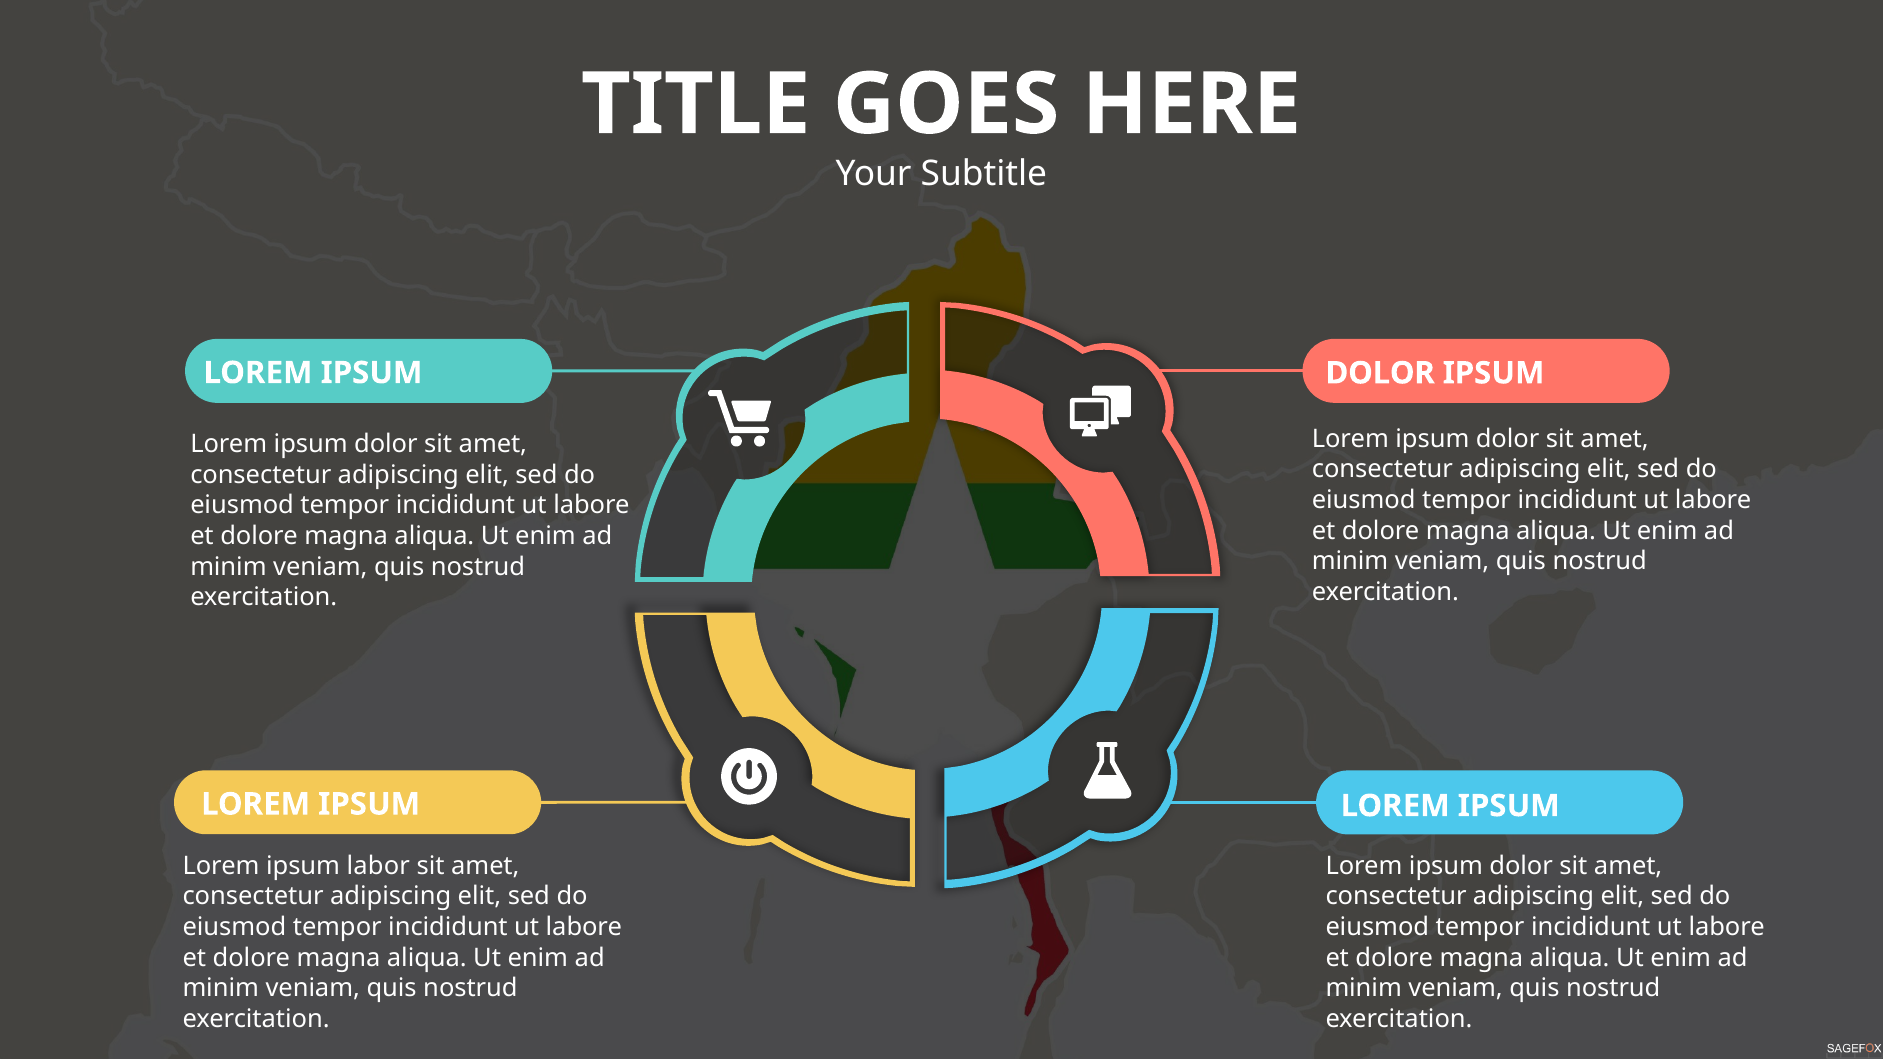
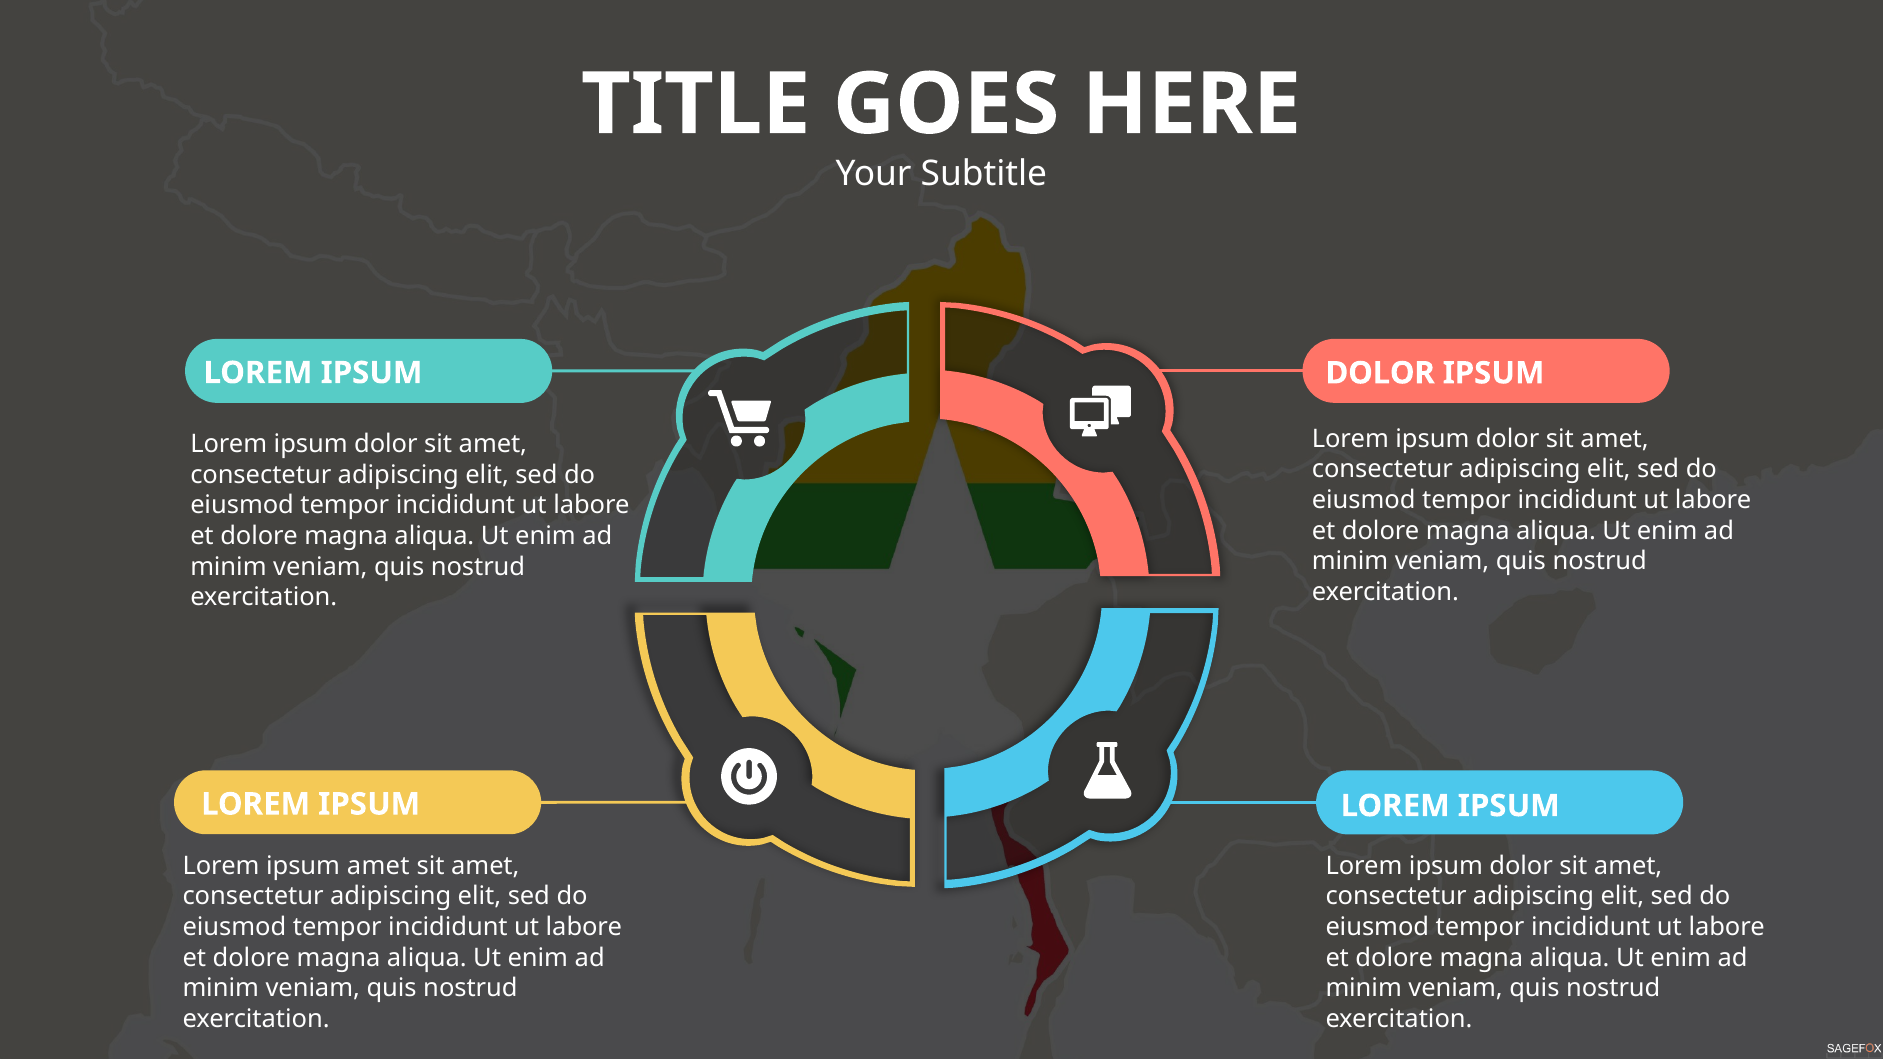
ipsum labor: labor -> amet (378, 866)
